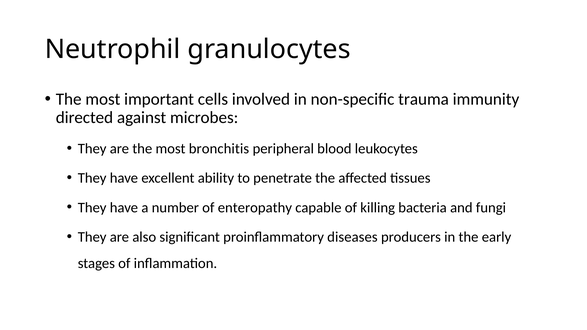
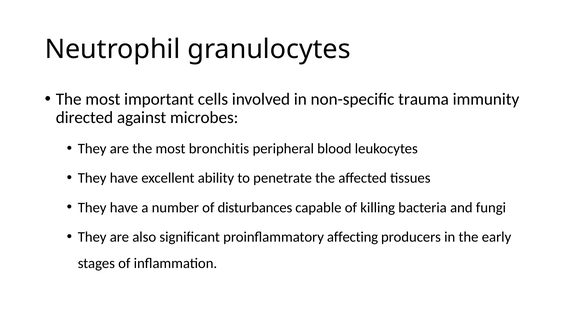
enteropathy: enteropathy -> disturbances (255, 208)
diseases: diseases -> affecting (353, 237)
